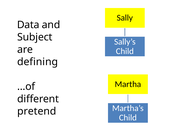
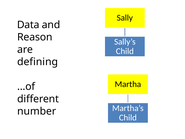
Subject: Subject -> Reason (35, 37)
pretend: pretend -> number (37, 111)
